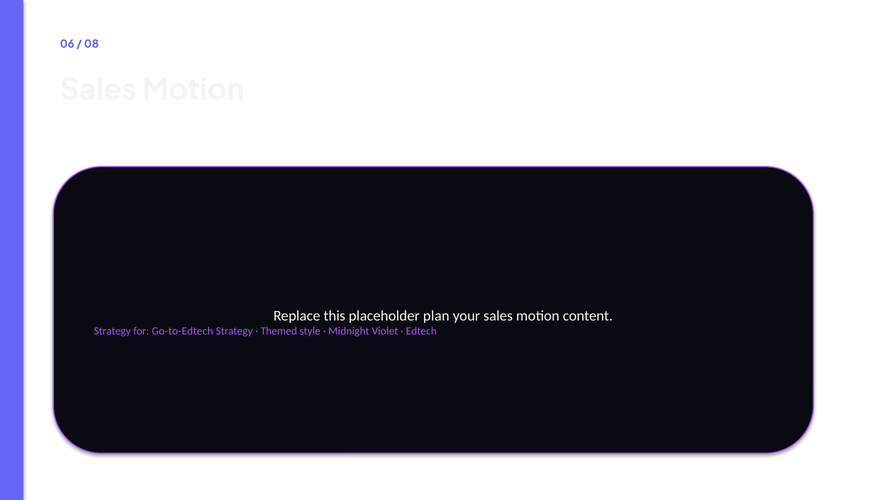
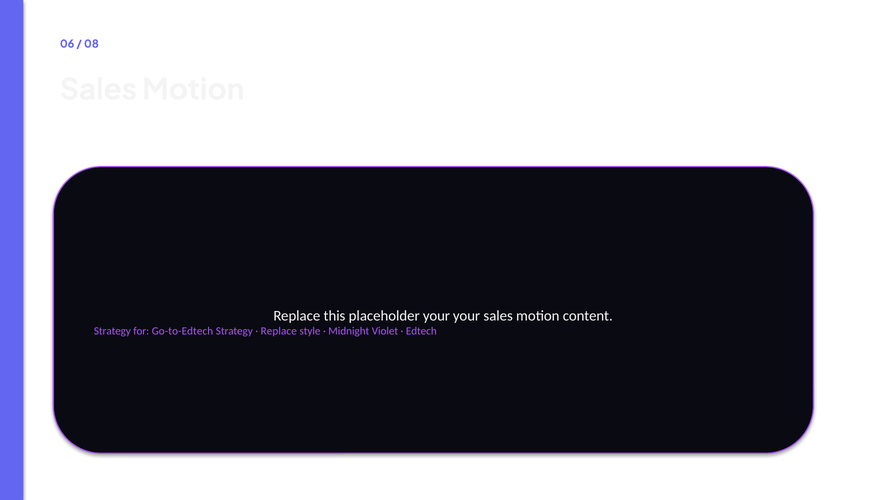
placeholder plan: plan -> your (436, 316)
Themed: Themed -> Replace (279, 331)
